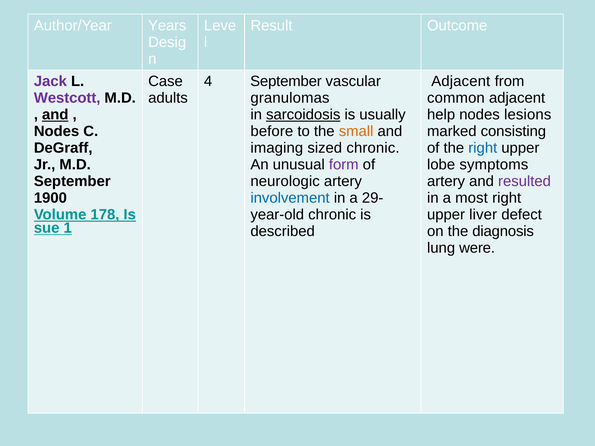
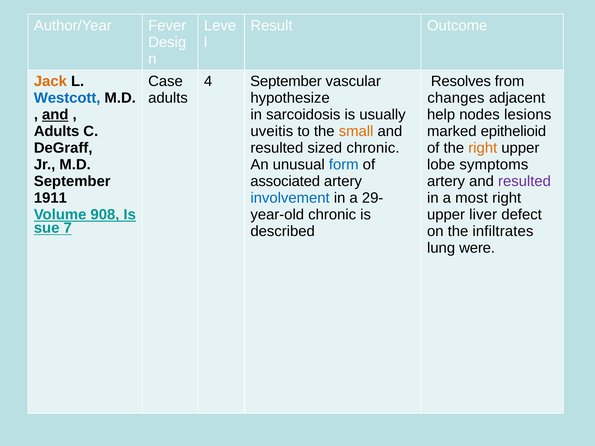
Years: Years -> Fever (167, 25)
Jack colour: purple -> orange (50, 81)
Adjacent: Adjacent -> Resolves (461, 81)
Westcott colour: purple -> blue (67, 98)
granulomas: granulomas -> hypothesize (290, 98)
common: common -> changes (456, 98)
sarcoidosis underline: present -> none (303, 115)
Nodes: Nodes -> Adults (57, 131)
before: before -> uveitis (272, 131)
consisting: consisting -> epithelioid (513, 131)
imaging: imaging -> resulted (277, 148)
right colour: blue -> orange (483, 148)
form colour: purple -> blue (344, 165)
neurologic: neurologic -> associated (285, 181)
1900: 1900 -> 1911 (50, 198)
178: 178 -> 908 (105, 215)
1: 1 -> 7 (68, 228)
diagnosis: diagnosis -> infiltrates (503, 231)
